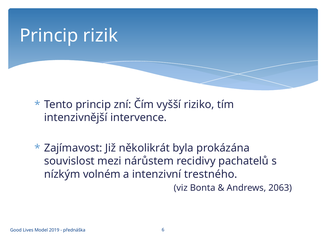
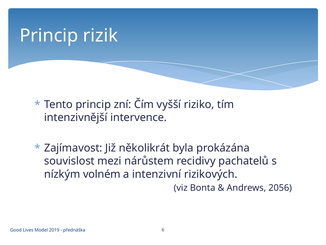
trestného: trestného -> rizikových (211, 174)
2063: 2063 -> 2056 (280, 187)
